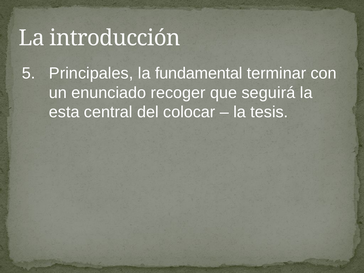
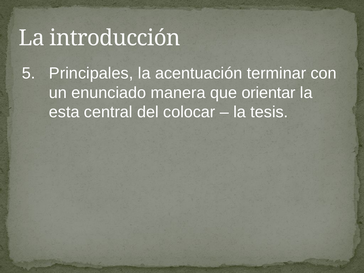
fundamental: fundamental -> acentuación (199, 73)
recoger: recoger -> manera (178, 93)
seguirá: seguirá -> orientar (269, 93)
